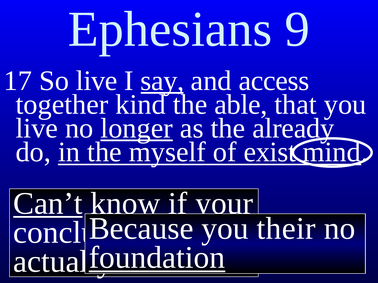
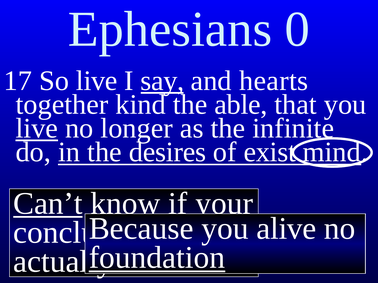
9: 9 -> 0 (297, 29)
access: access -> hearts (274, 81)
live underline: none -> present (37, 128)
longer underline: present -> none (137, 128)
already: already -> infinite (293, 128)
myself: myself -> desires (167, 152)
their: their -> alive (286, 229)
